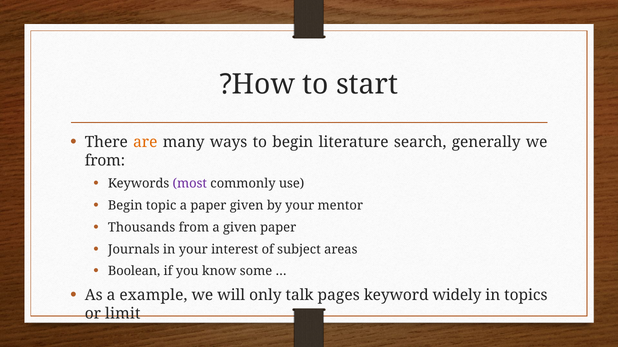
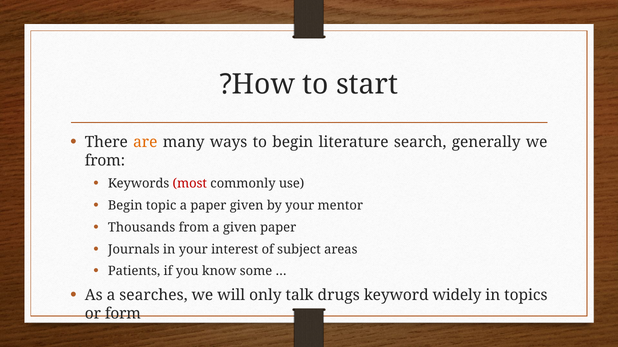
most colour: purple -> red (190, 184)
Boolean: Boolean -> Patients (134, 272)
example: example -> searches (153, 296)
pages: pages -> drugs (339, 296)
limit: limit -> form (123, 314)
